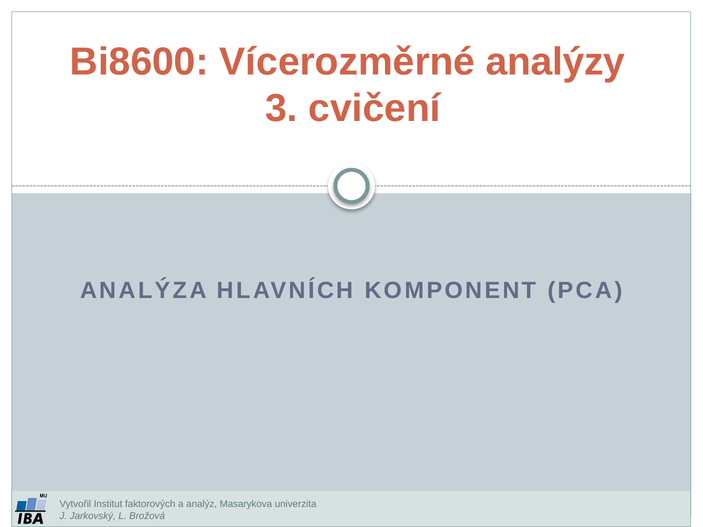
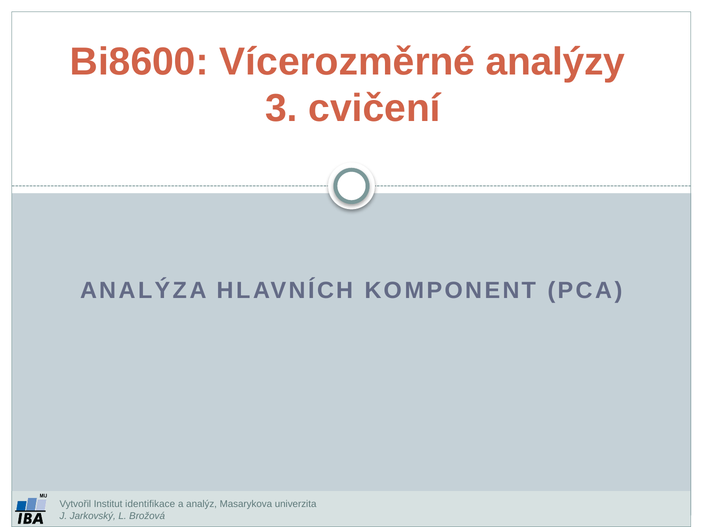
faktorových: faktorových -> identifikace (150, 505)
